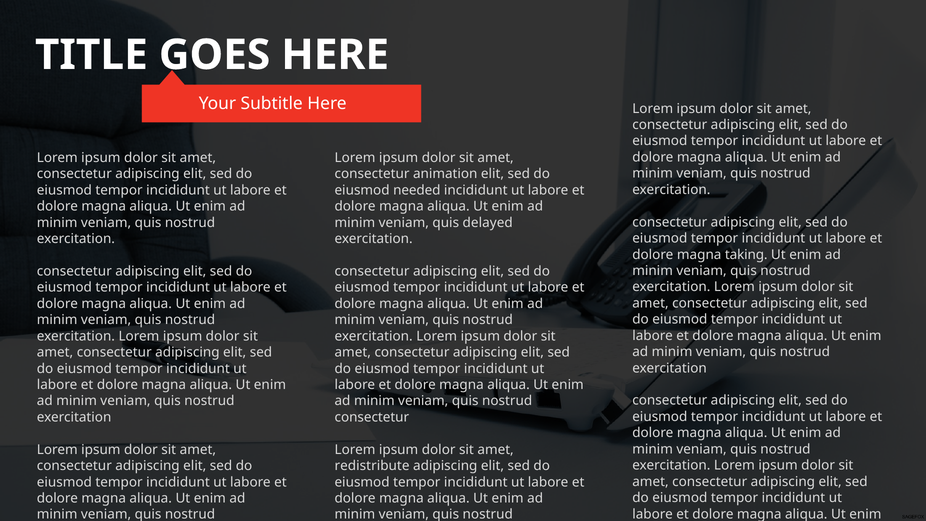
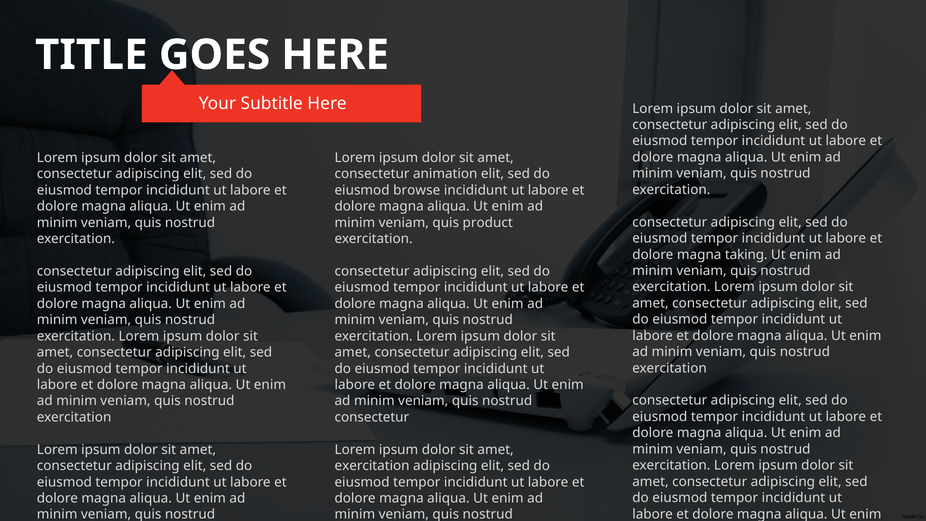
needed: needed -> browse (417, 190)
delayed: delayed -> product (488, 223)
redistribute: redistribute -> exercitation (372, 466)
